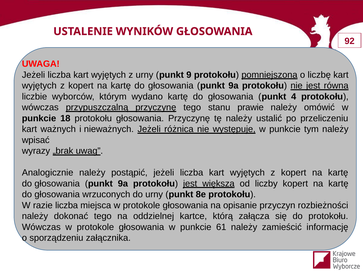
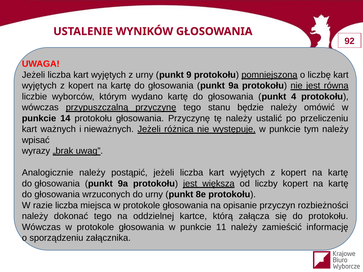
prawie: prawie -> będzie (251, 108)
18: 18 -> 14 (65, 118)
61: 61 -> 11 (221, 227)
